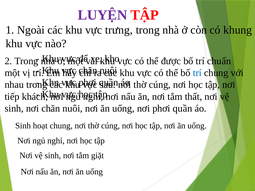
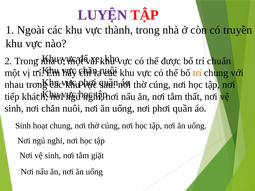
trưng: trưng -> thành (119, 30)
khung: khung -> truyền (238, 30)
trí colour: blue -> orange (197, 73)
